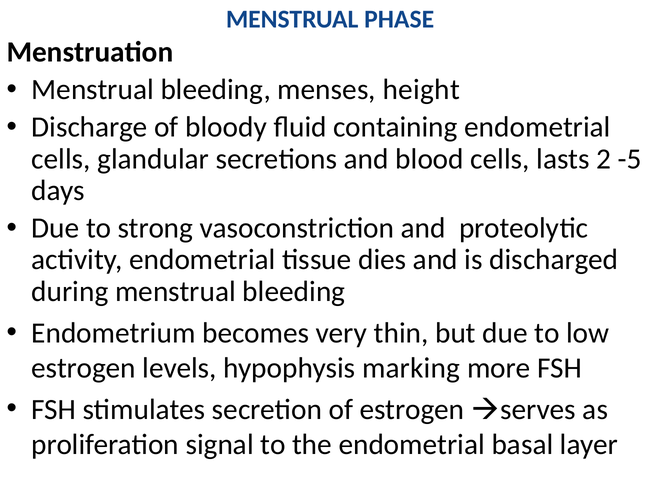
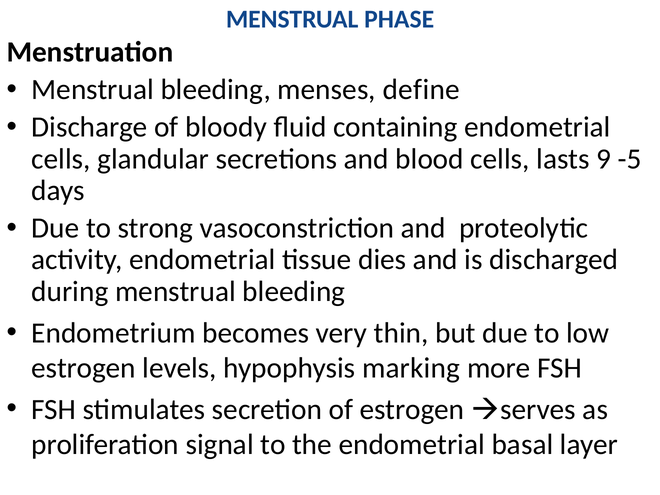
height: height -> define (421, 90)
2: 2 -> 9 (604, 159)
